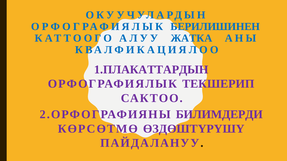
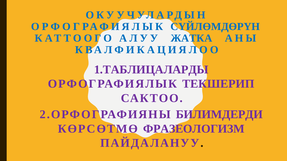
БЕРИЛИШИНЕН: БЕРИЛИШИНЕН -> СҮЙЛӨМДӨРҮН (215, 27)
1.ПЛАКАТТАРДЫН: 1.ПЛАКАТТАРДЫН -> 1.ТАБЛИЦАЛАРДЫ (151, 70)
ӨЗДӨШТҮРҮШҮ: ӨЗДӨШТҮРҮШҮ -> ФРАЗЕОЛОГИЗМ (194, 129)
